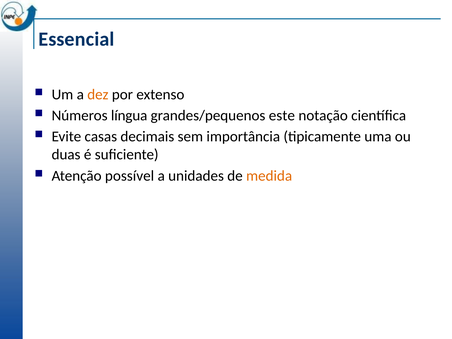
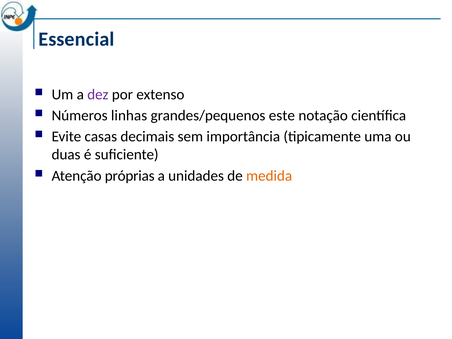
dez colour: orange -> purple (98, 94)
língua: língua -> linhas (129, 115)
possível: possível -> próprias (130, 176)
